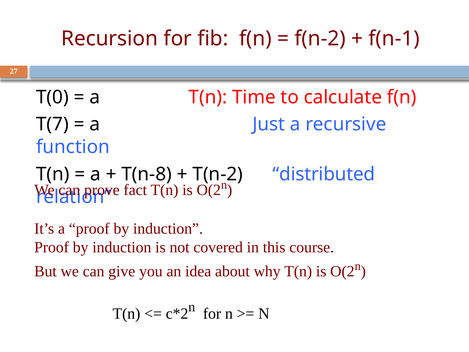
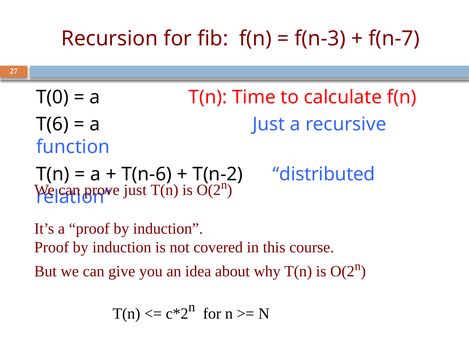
f(n-2: f(n-2 -> f(n-3 (320, 39)
f(n-1: f(n-1 -> f(n-7 (394, 39)
T(7: T(7 -> T(6 (52, 124)
T(n-8: T(n-8 -> T(n-6 (147, 174)
prove fact: fact -> just (135, 190)
